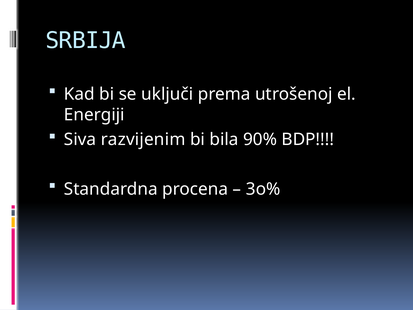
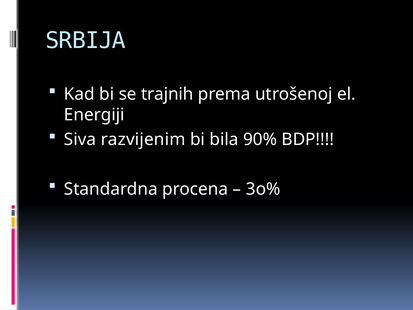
uključi: uključi -> trajnih (167, 94)
